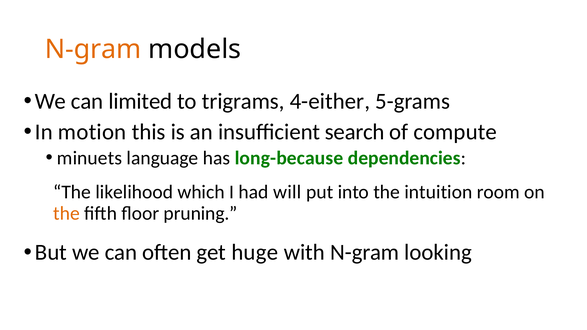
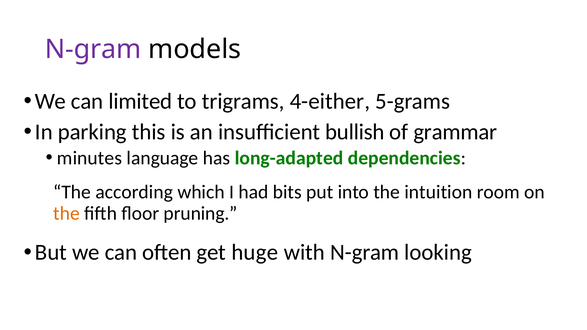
N-gram colour: orange -> purple (93, 49)
motion: motion -> parking (92, 132)
search: search -> bullish (355, 132)
compute: compute -> grammar (455, 132)
minuets: minuets -> minutes (90, 158)
long-because: long-because -> long-adapted (289, 158)
likelihood: likelihood -> according (134, 192)
will: will -> bits (287, 192)
